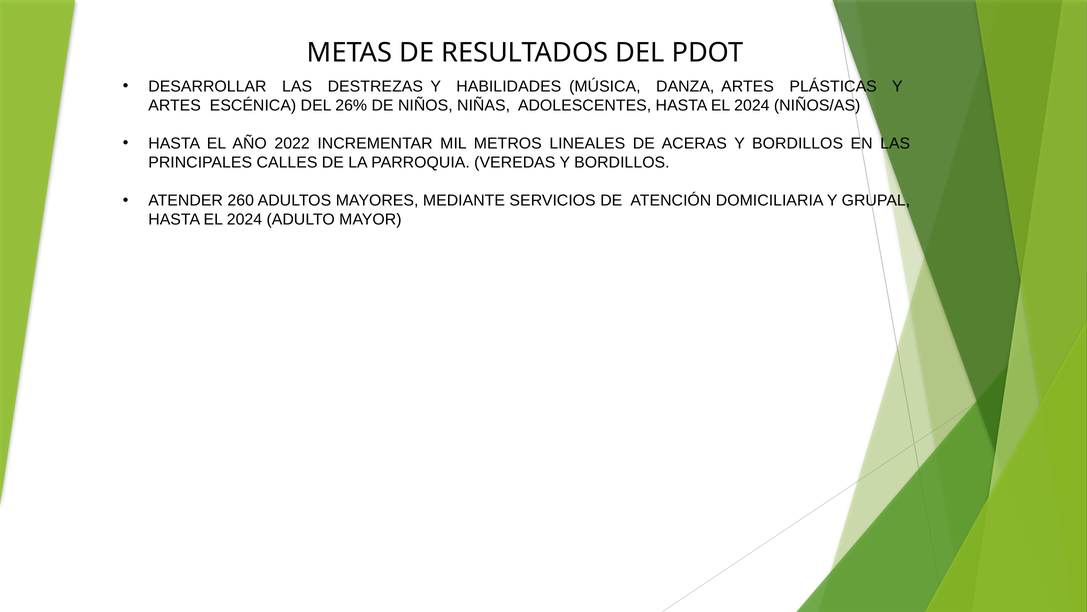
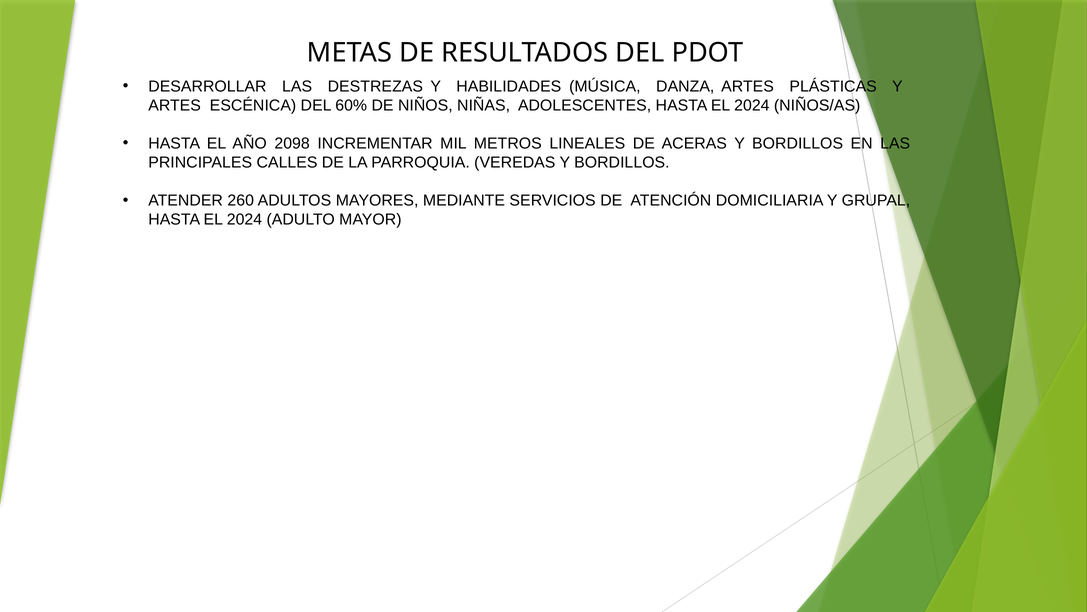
26%: 26% -> 60% (351, 105)
2022: 2022 -> 2098 (292, 143)
